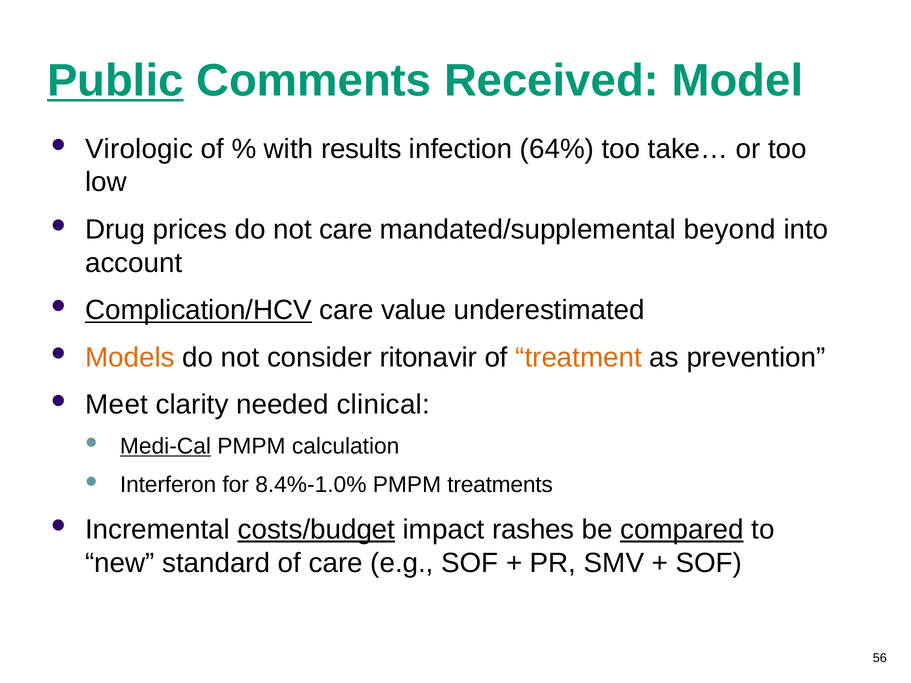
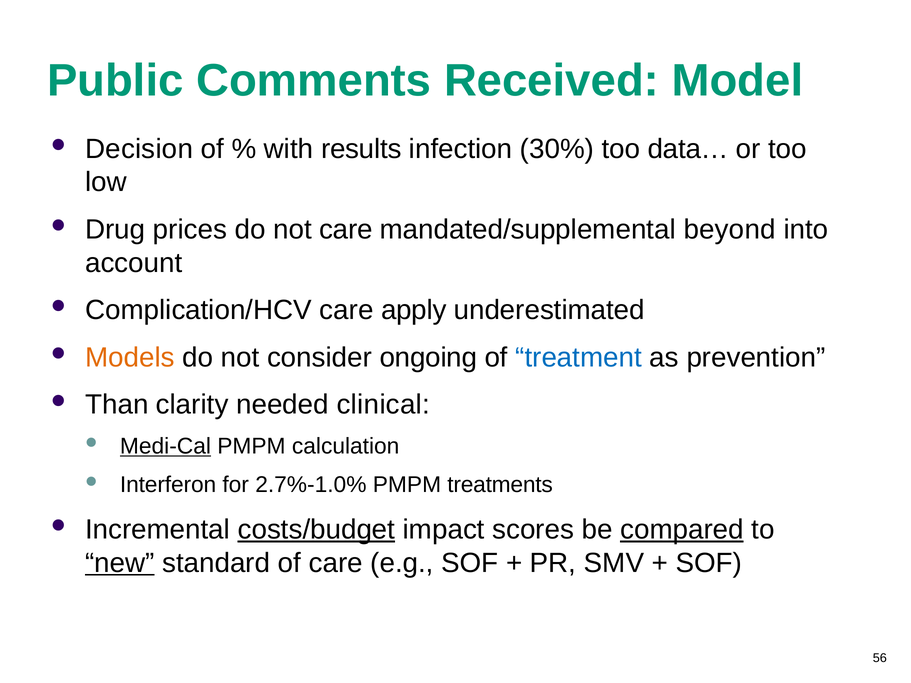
Public underline: present -> none (115, 81)
Virologic: Virologic -> Decision (139, 149)
64%: 64% -> 30% (557, 149)
take…: take… -> data… (688, 149)
Complication/HCV underline: present -> none (198, 310)
value: value -> apply (414, 310)
ritonavir: ritonavir -> ongoing (428, 358)
treatment colour: orange -> blue (579, 358)
Meet: Meet -> Than (117, 405)
8.4%-1.0%: 8.4%-1.0% -> 2.7%-1.0% (311, 485)
rashes: rashes -> scores (533, 530)
new underline: none -> present (120, 563)
